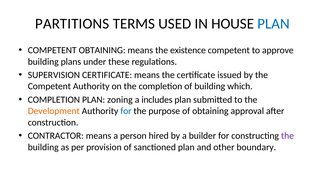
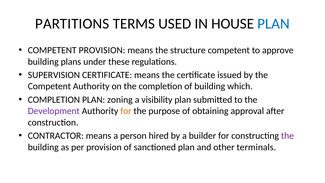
COMPETENT OBTAINING: OBTAINING -> PROVISION (102, 50)
existence: existence -> structure (188, 50)
includes: includes -> visibility (157, 100)
Development colour: orange -> purple (54, 111)
for colour: blue -> orange (126, 111)
boundary: boundary -> terminals (256, 147)
